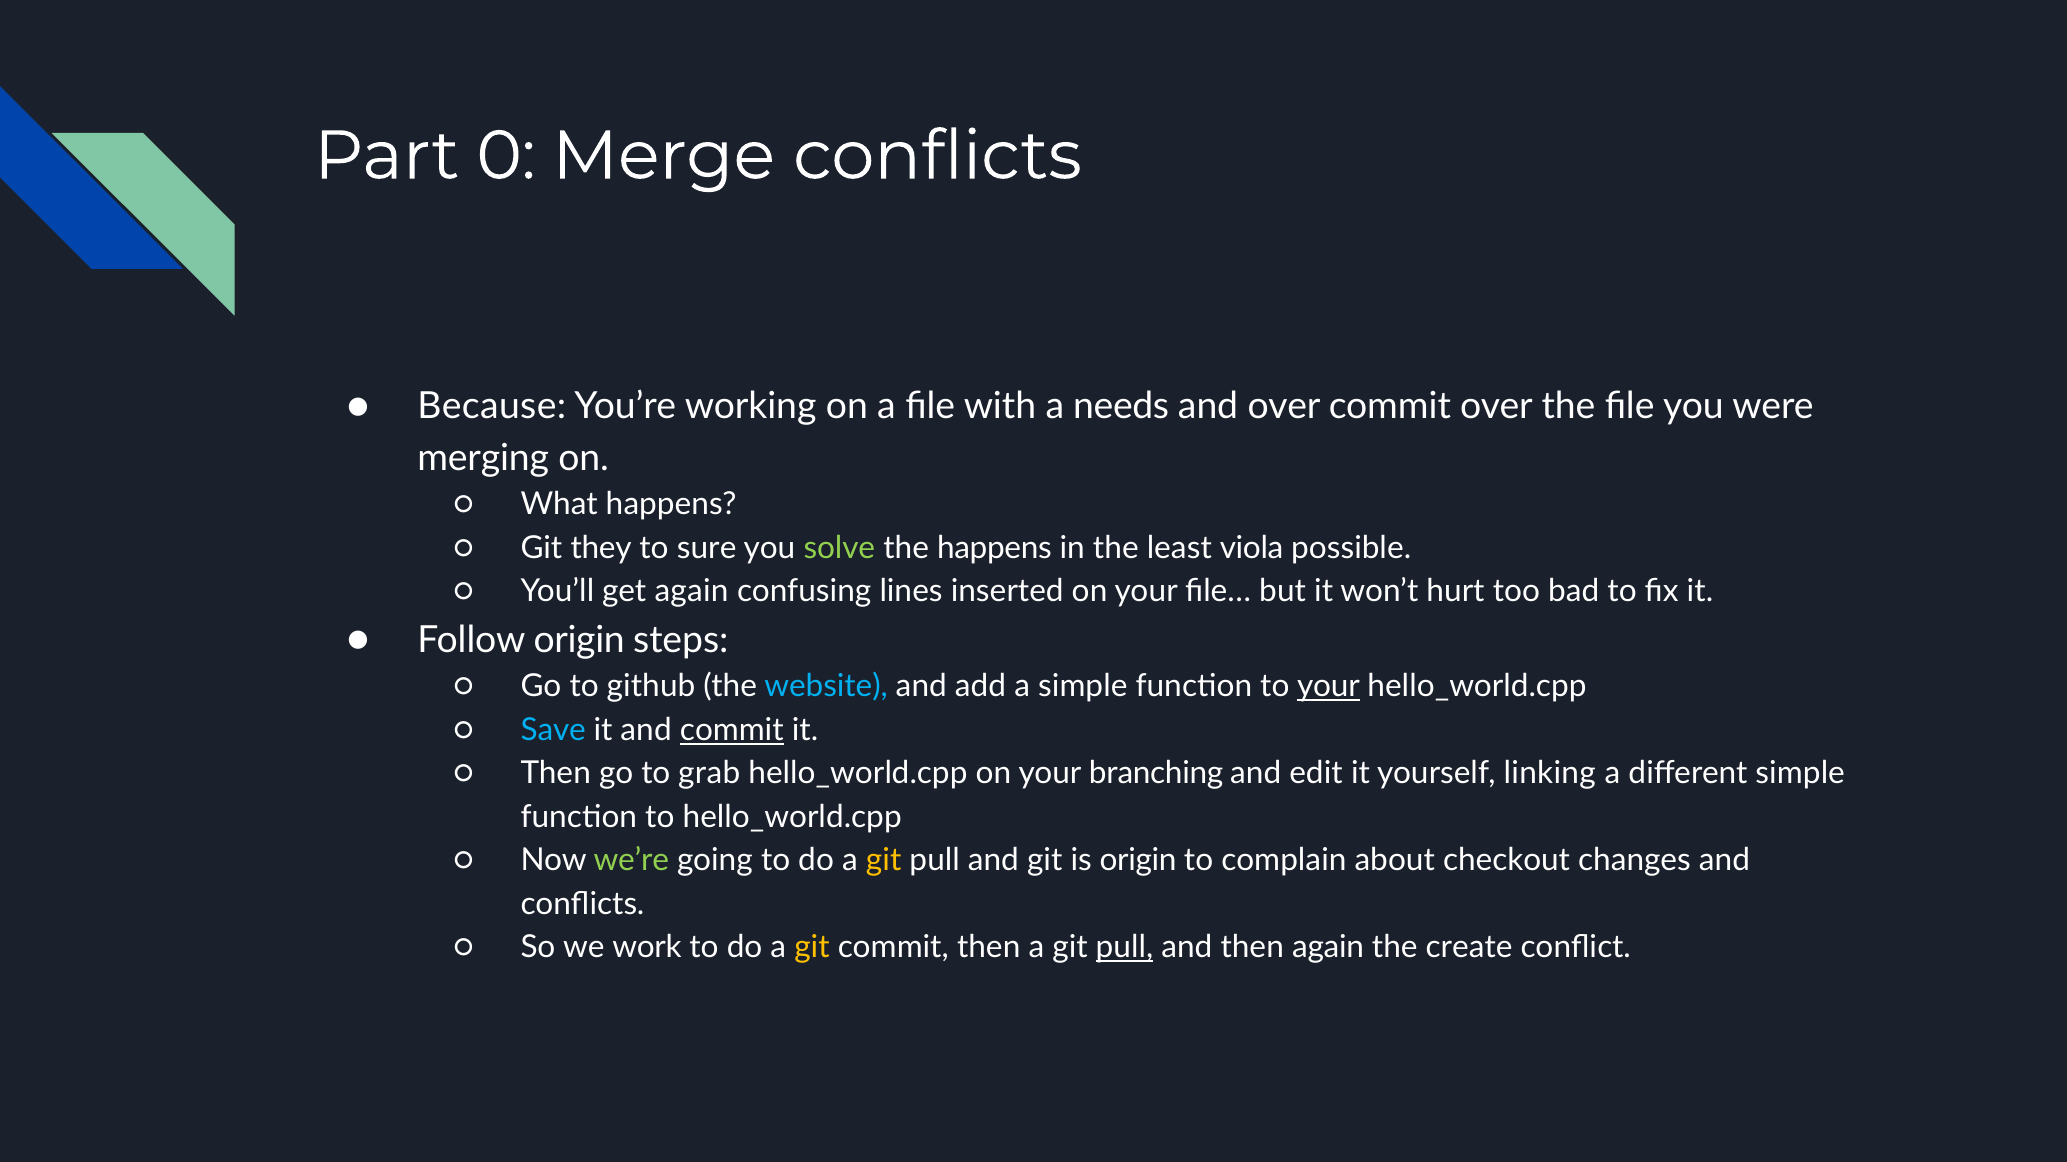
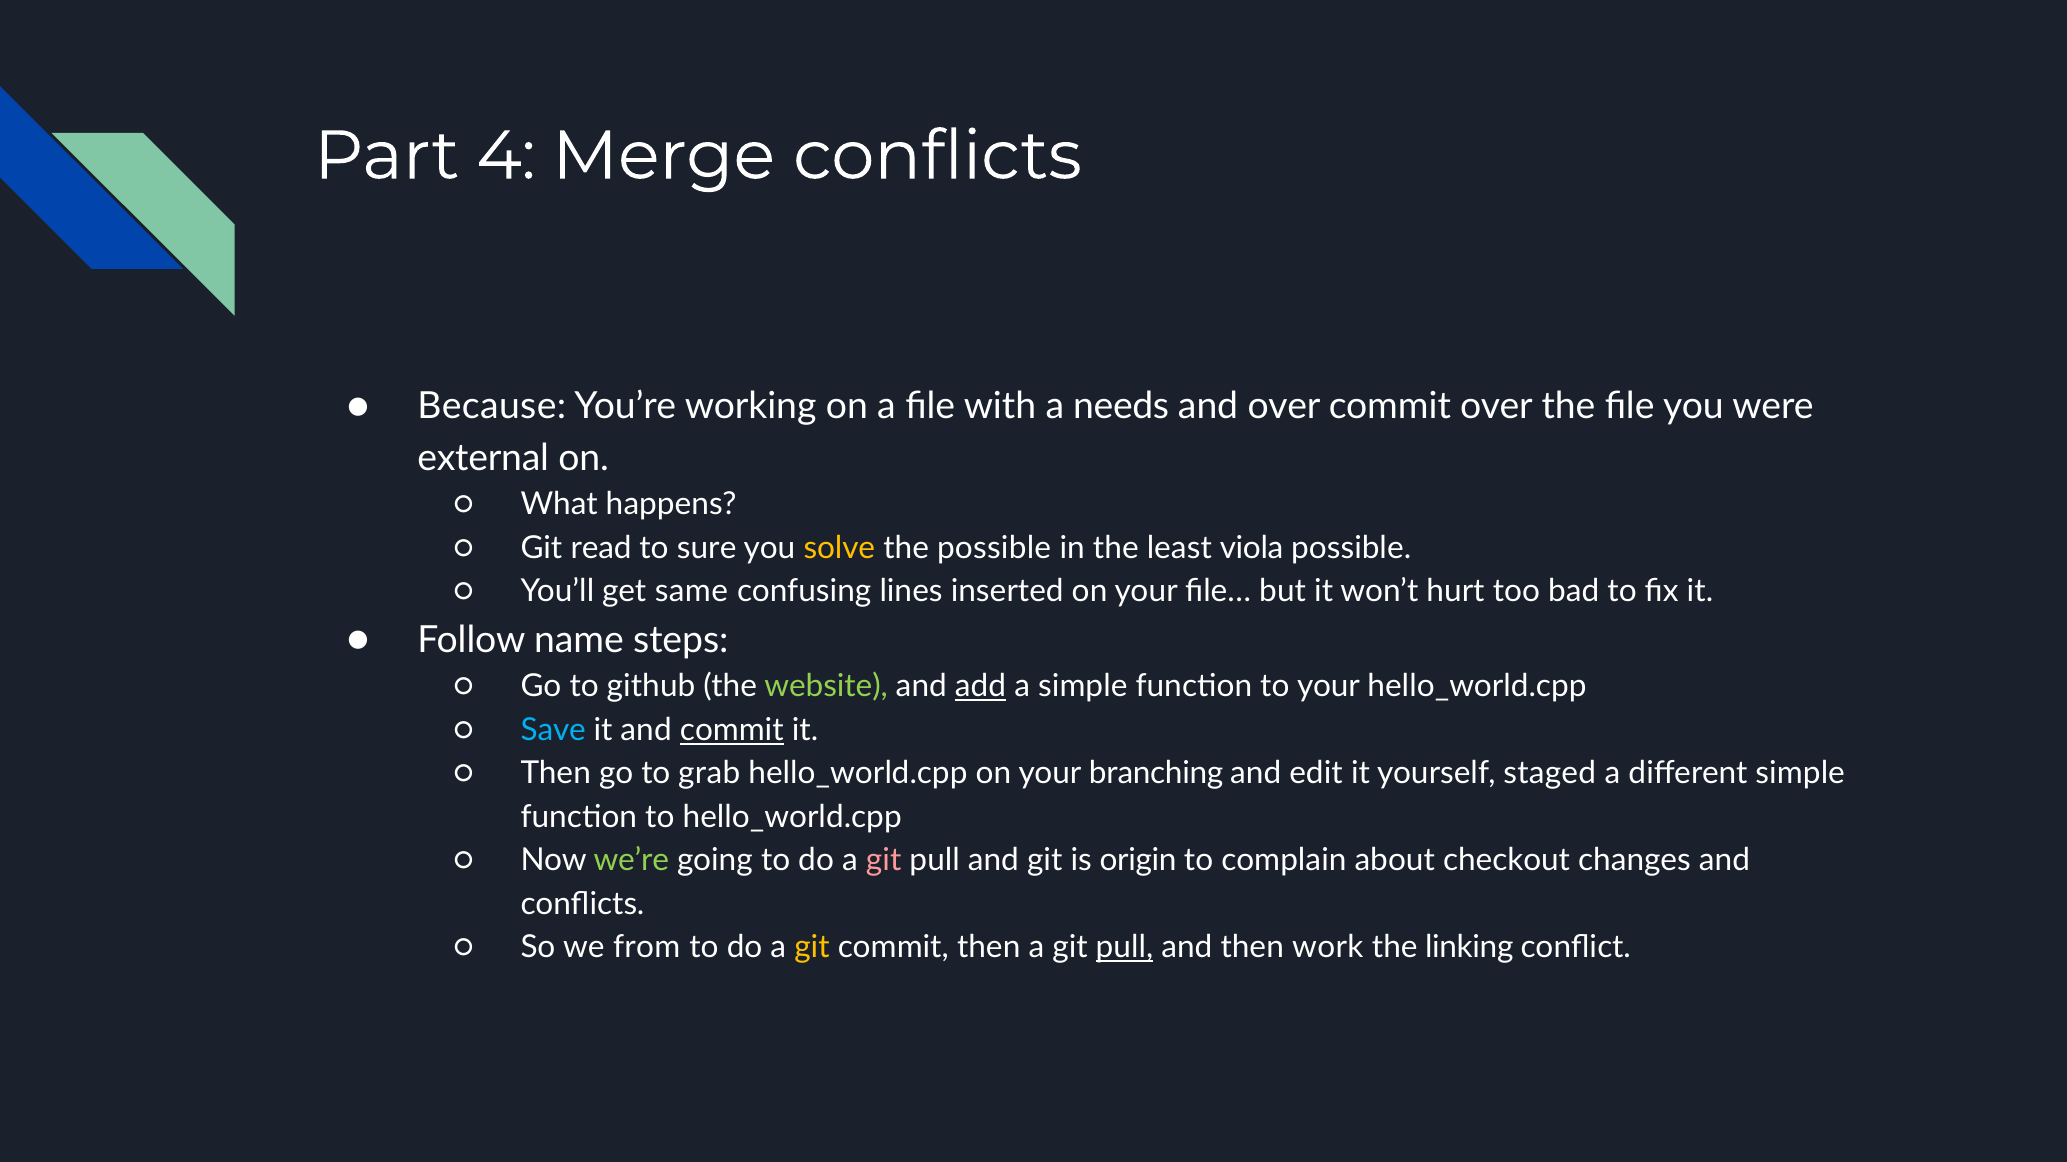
0: 0 -> 4 (506, 156)
merging: merging -> external (483, 458)
they: they -> read (601, 548)
solve colour: light green -> yellow (839, 548)
the happens: happens -> possible (994, 548)
get again: again -> same (691, 592)
Follow origin: origin -> name (579, 640)
website colour: light blue -> light green (826, 687)
add underline: none -> present (981, 687)
your underline: present -> none (1328, 687)
linking: linking -> staged (1550, 774)
git colour: yellow -> pink (884, 861)
work: work -> from (647, 948)
then again: again -> work (1328, 948)
create: create -> linking (1469, 948)
